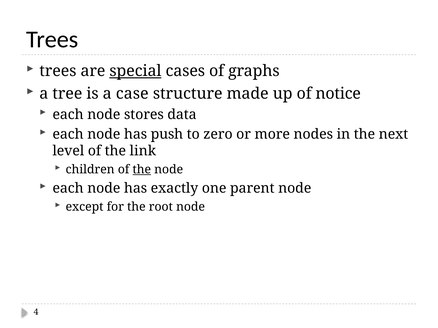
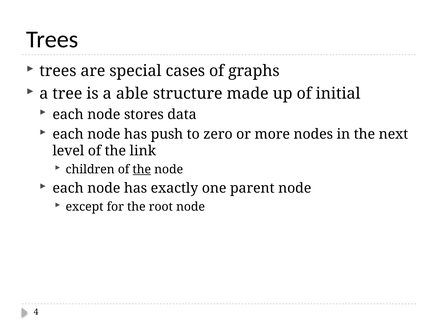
special underline: present -> none (135, 71)
case: case -> able (132, 94)
notice: notice -> initial (338, 94)
